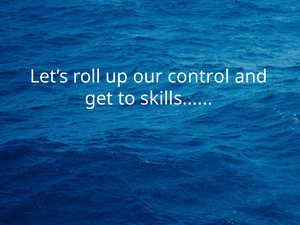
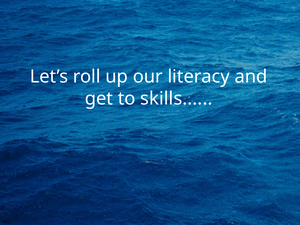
control: control -> literacy (199, 77)
